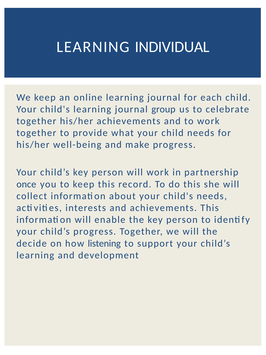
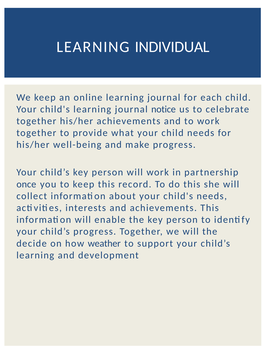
group: group -> notice (164, 109)
listening: listening -> weather (104, 243)
